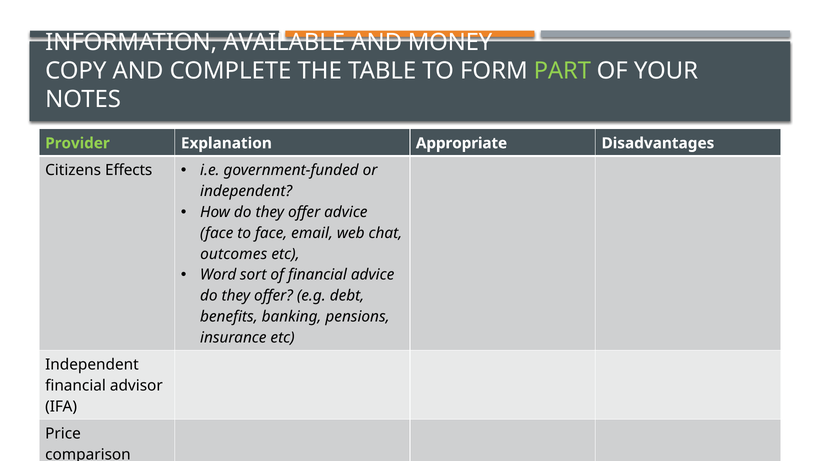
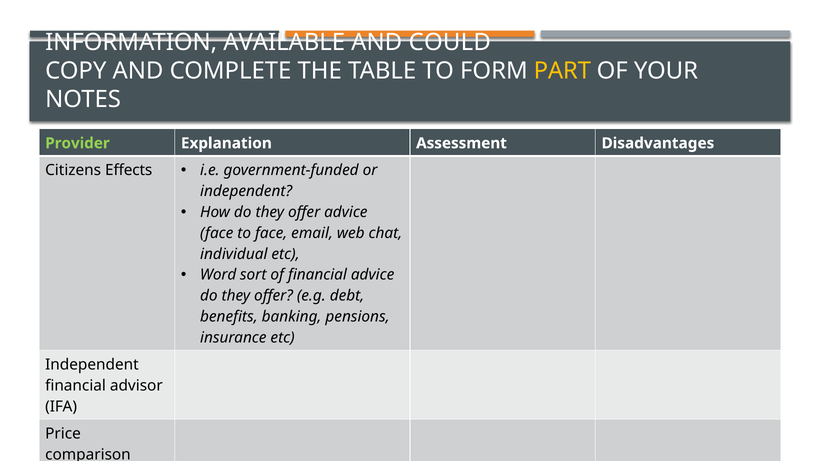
AND MONEY: MONEY -> COULD (450, 42)
PART colour: light green -> yellow (562, 71)
Appropriate: Appropriate -> Assessment (461, 143)
outcomes: outcomes -> individual (234, 254)
